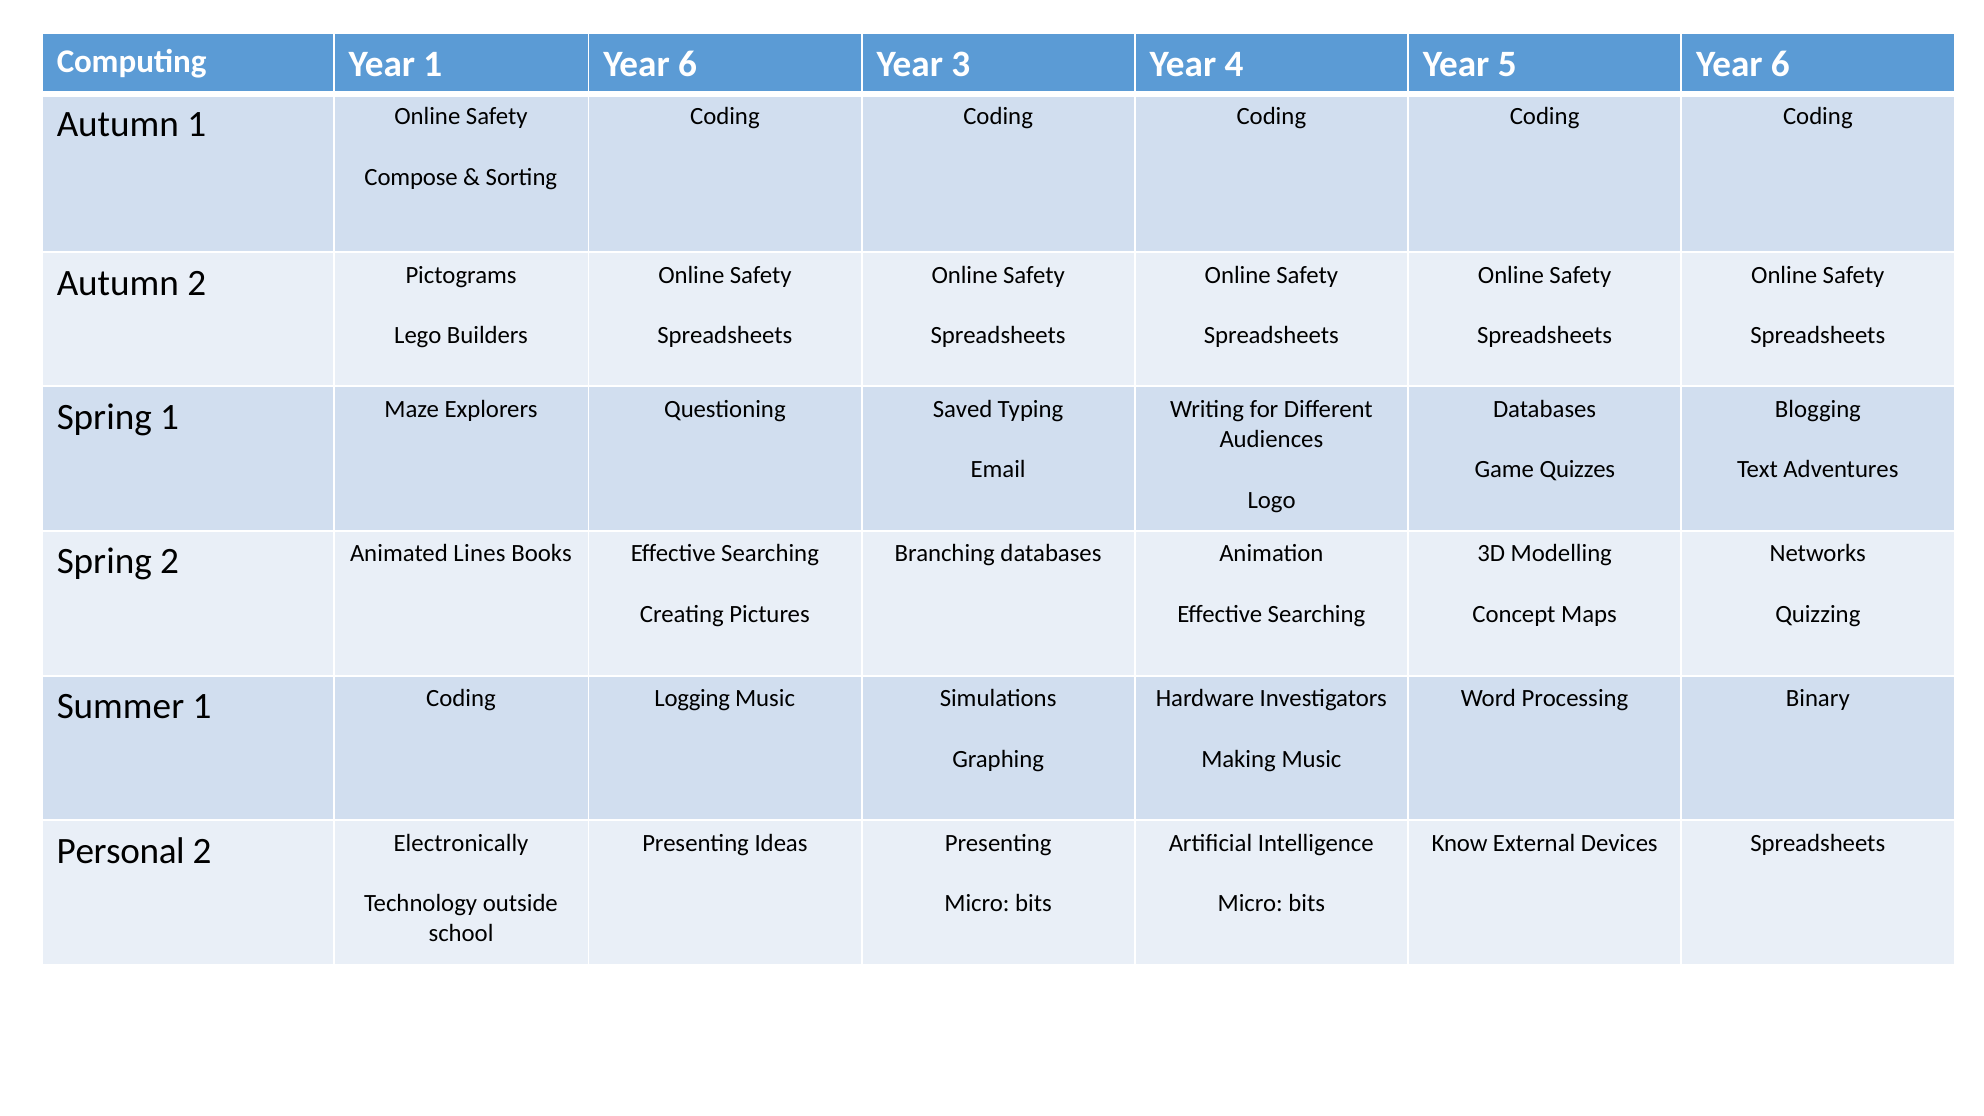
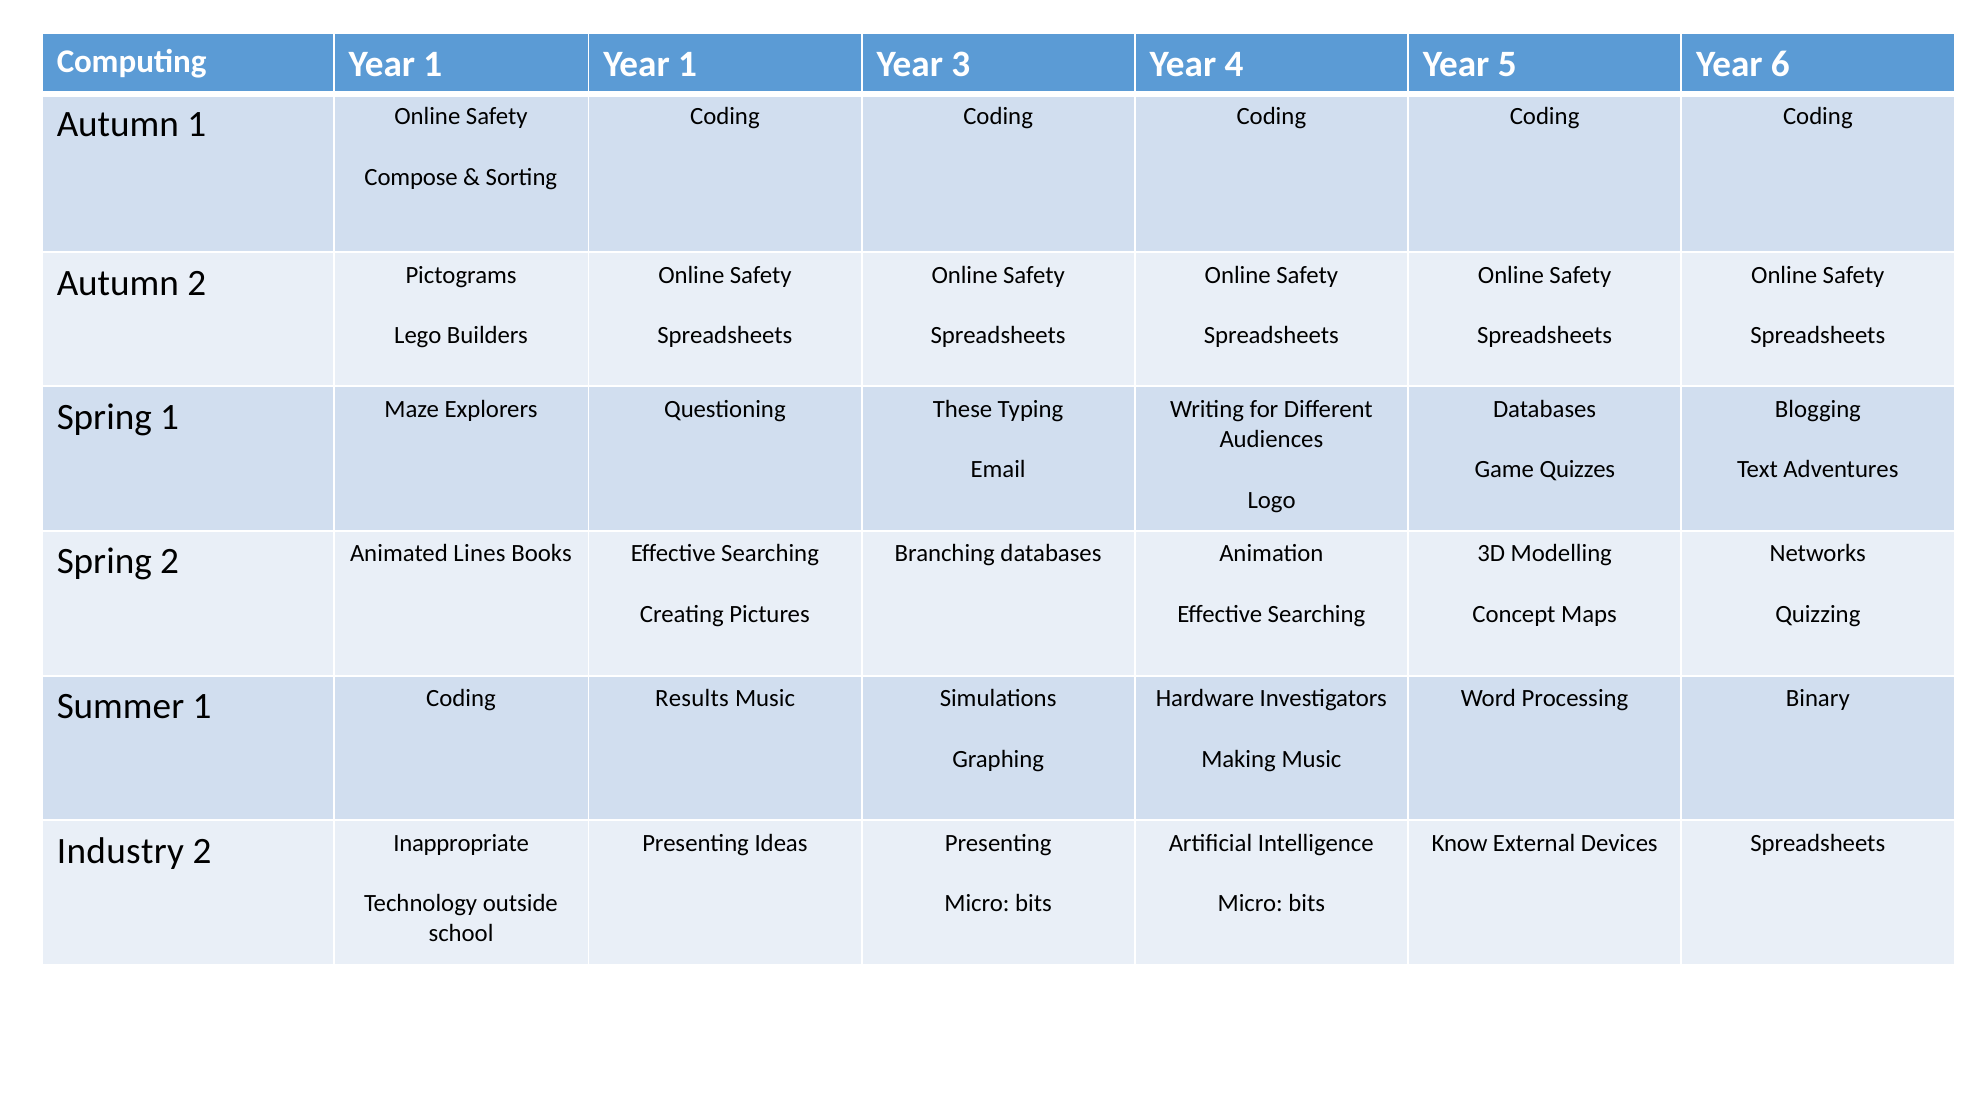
1 Year 6: 6 -> 1 (687, 64)
Saved: Saved -> These (963, 409)
Logging: Logging -> Results (692, 698)
Personal: Personal -> Industry (120, 851)
Electronically: Electronically -> Inappropriate (461, 843)
